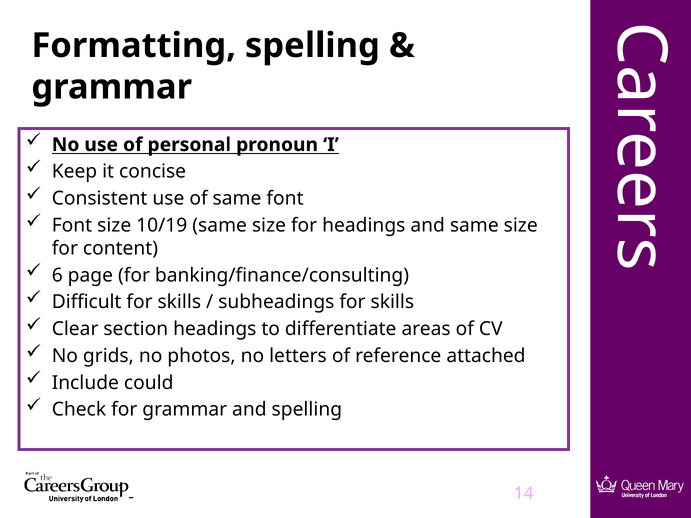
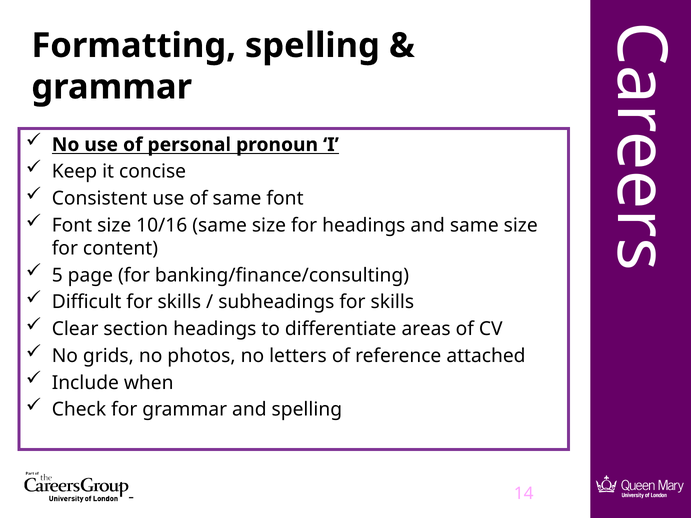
10/19: 10/19 -> 10/16 (162, 225)
6: 6 -> 5 (57, 275)
could: could -> when (149, 383)
